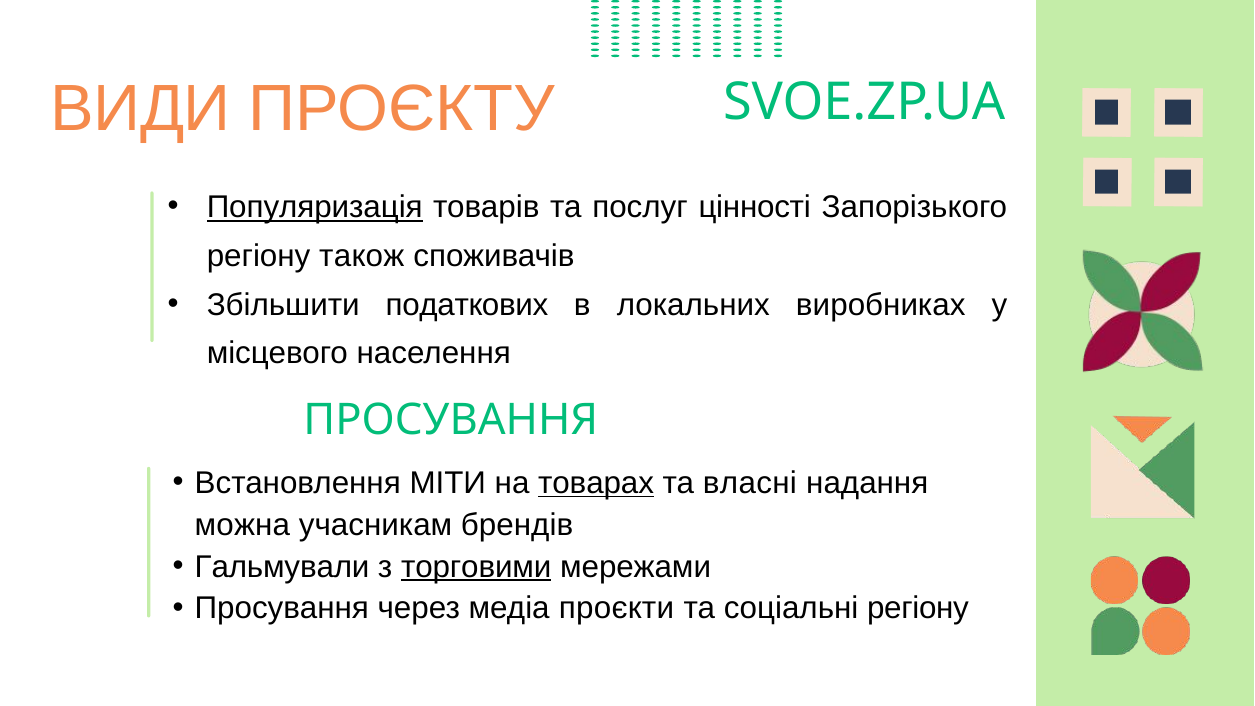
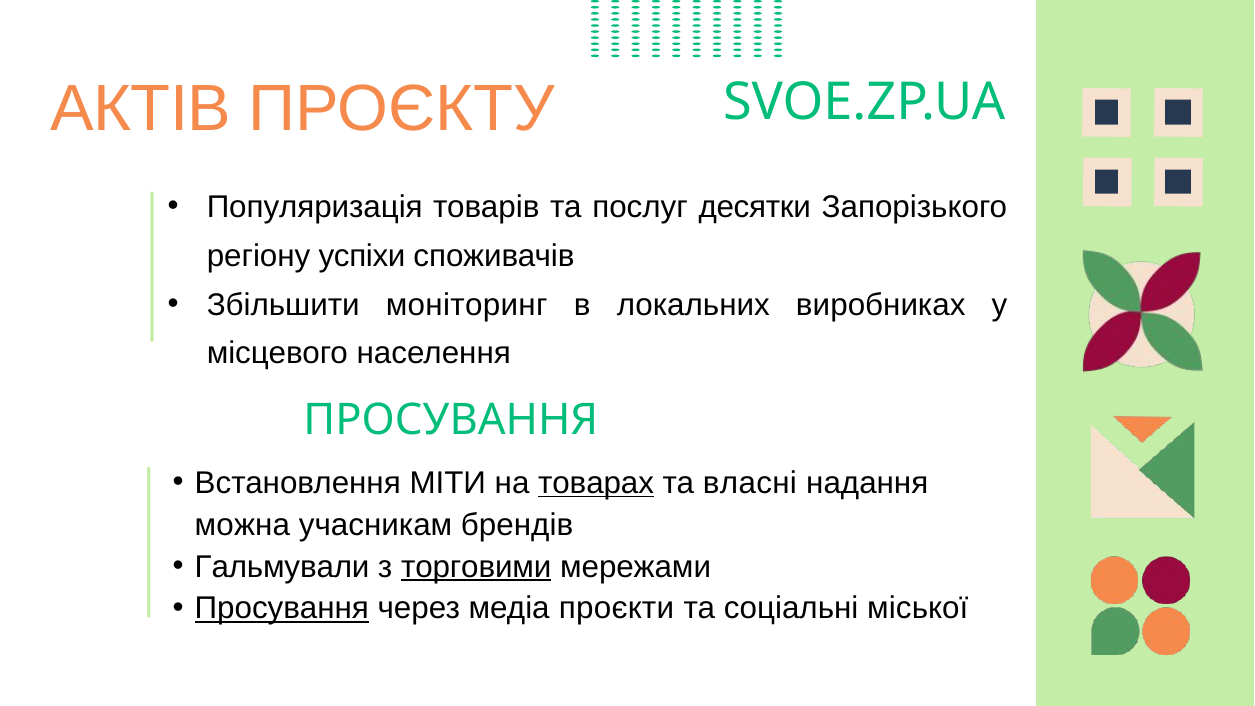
ВИДИ: ВИДИ -> АКТІВ (141, 109)
Популяризація underline: present -> none (315, 207)
цінності: цінності -> десятки (755, 207)
також: також -> успіхи (362, 256)
податкових: податкових -> моніторинг (467, 305)
Просування underline: none -> present (282, 608)
соціальні регіону: регіону -> міської (918, 608)
